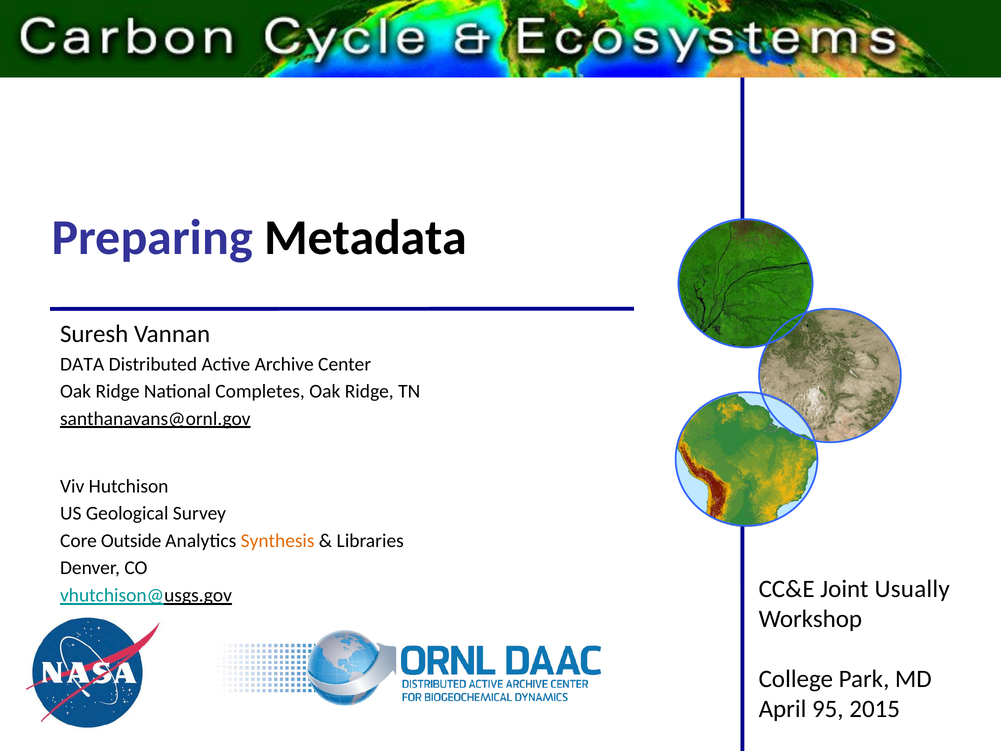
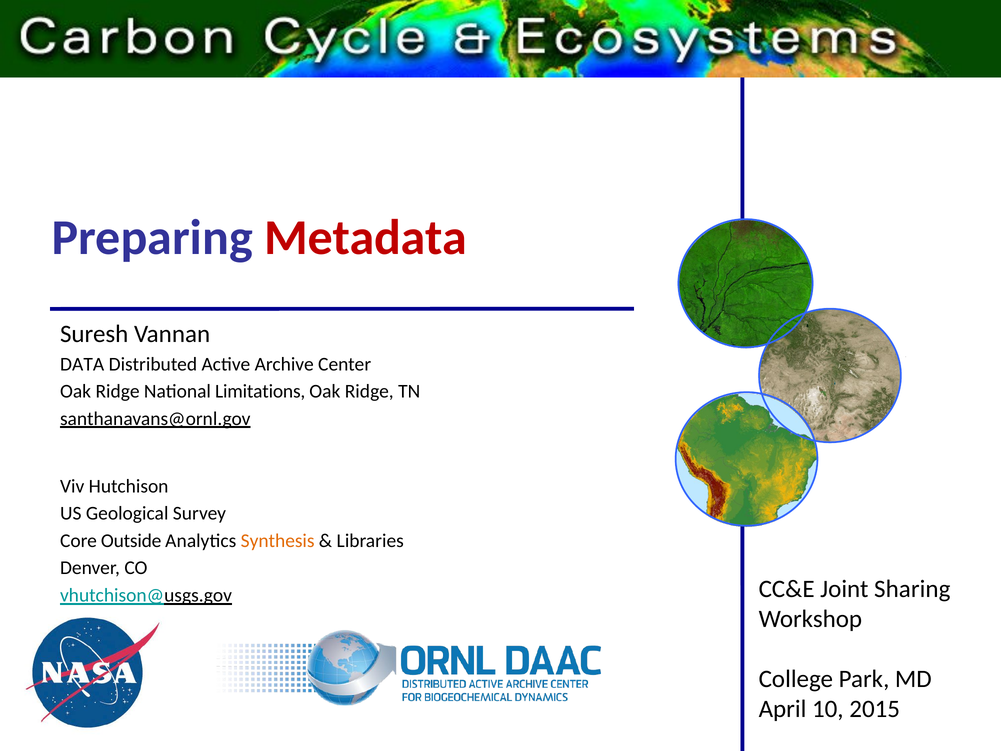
Metadata colour: black -> red (366, 238)
Completes: Completes -> Limitations (260, 391)
Usually: Usually -> Sharing (912, 589)
95: 95 -> 10 (828, 709)
